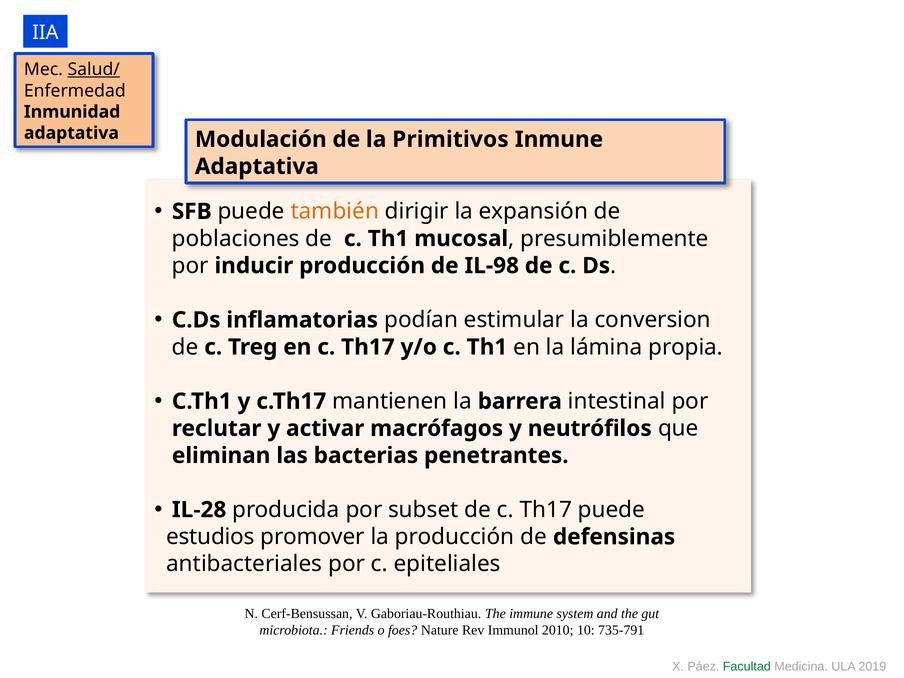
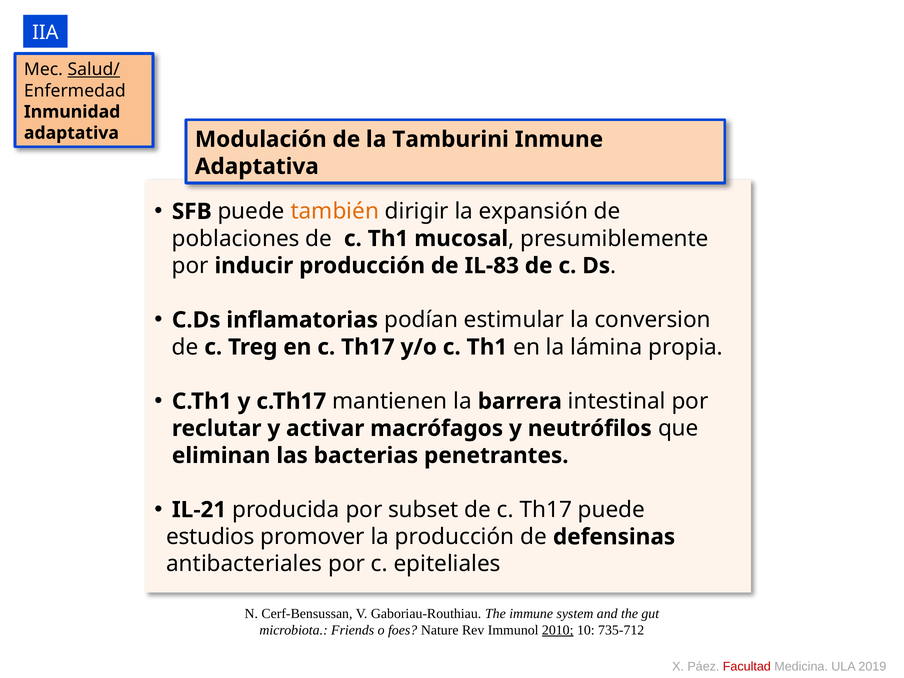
Primitivos: Primitivos -> Tamburini (451, 139)
IL-98: IL-98 -> IL-83 (492, 266)
IL-28: IL-28 -> IL-21 (199, 510)
2010 underline: none -> present (558, 630)
735-791: 735-791 -> 735-712 (621, 630)
Facultad colour: green -> red (747, 666)
